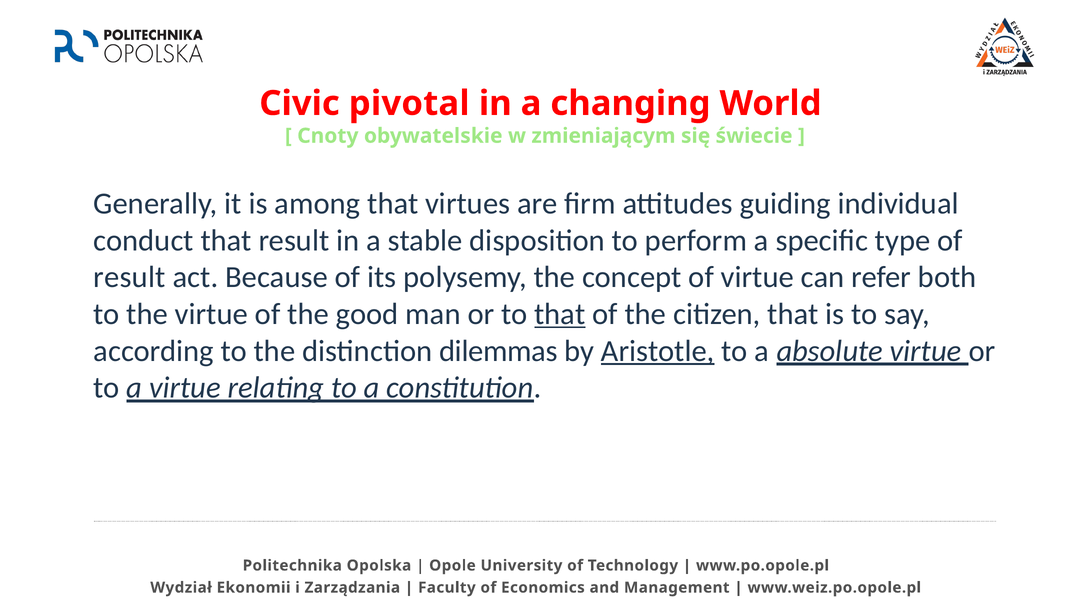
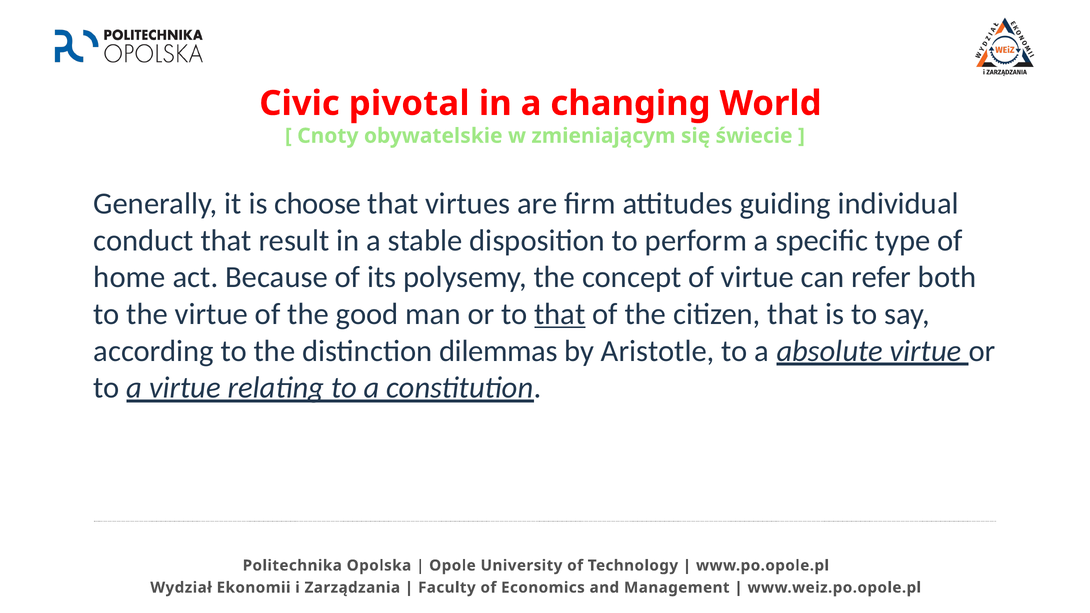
among: among -> choose (318, 204)
result: result -> home (130, 277)
Aristotle underline: present -> none (658, 351)
